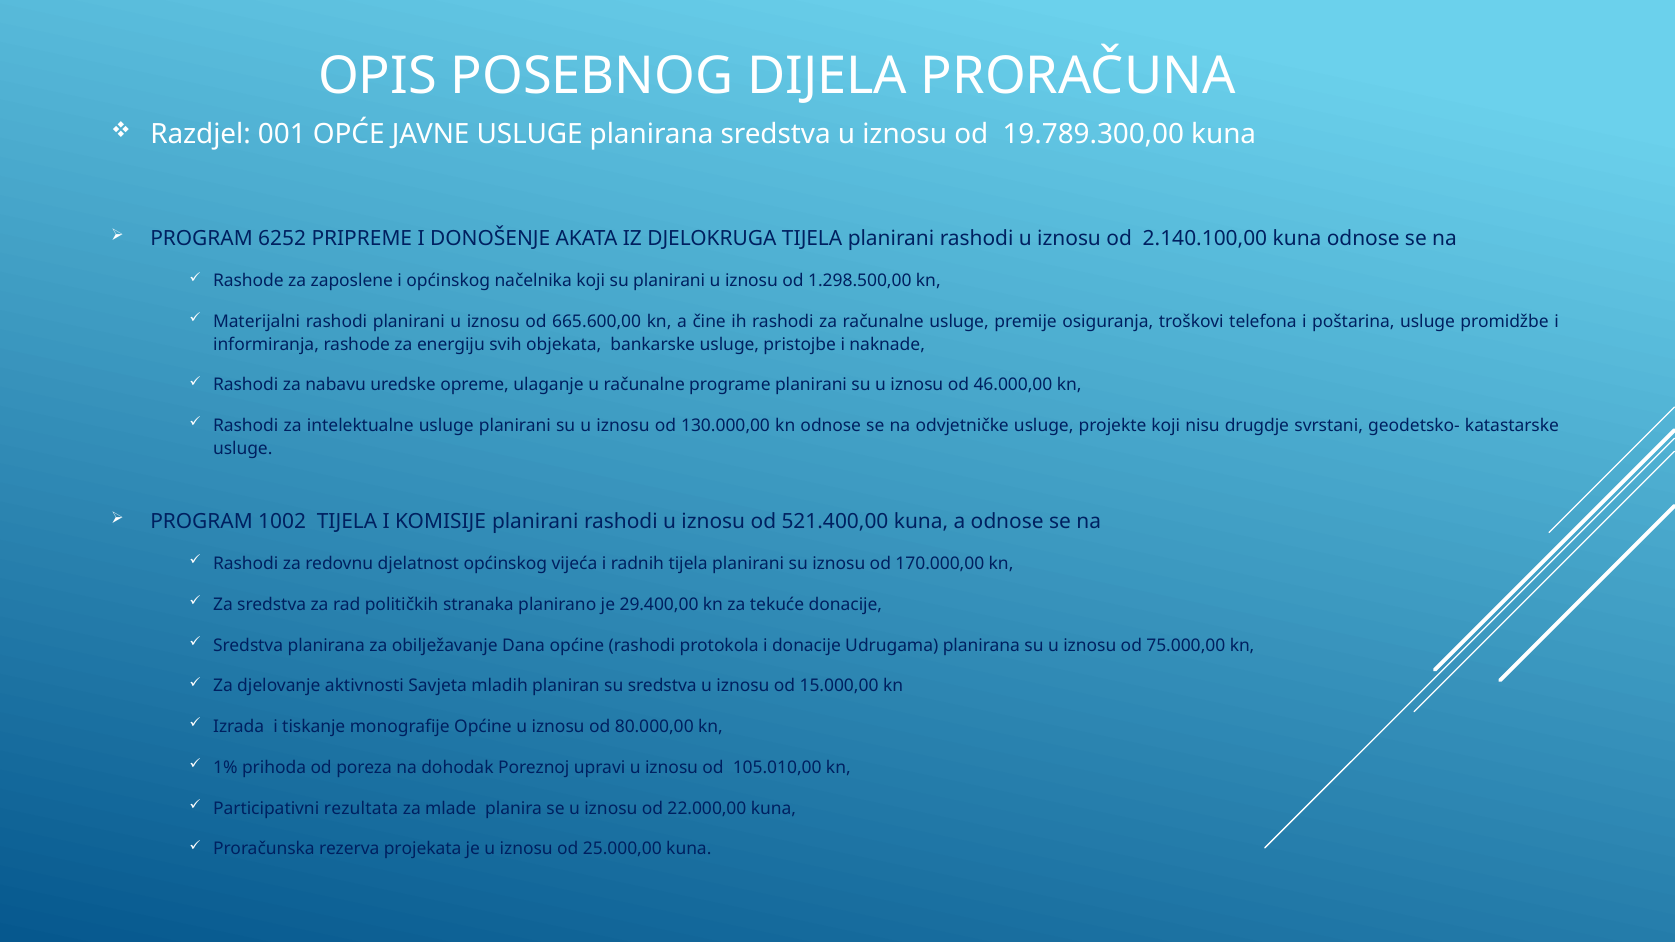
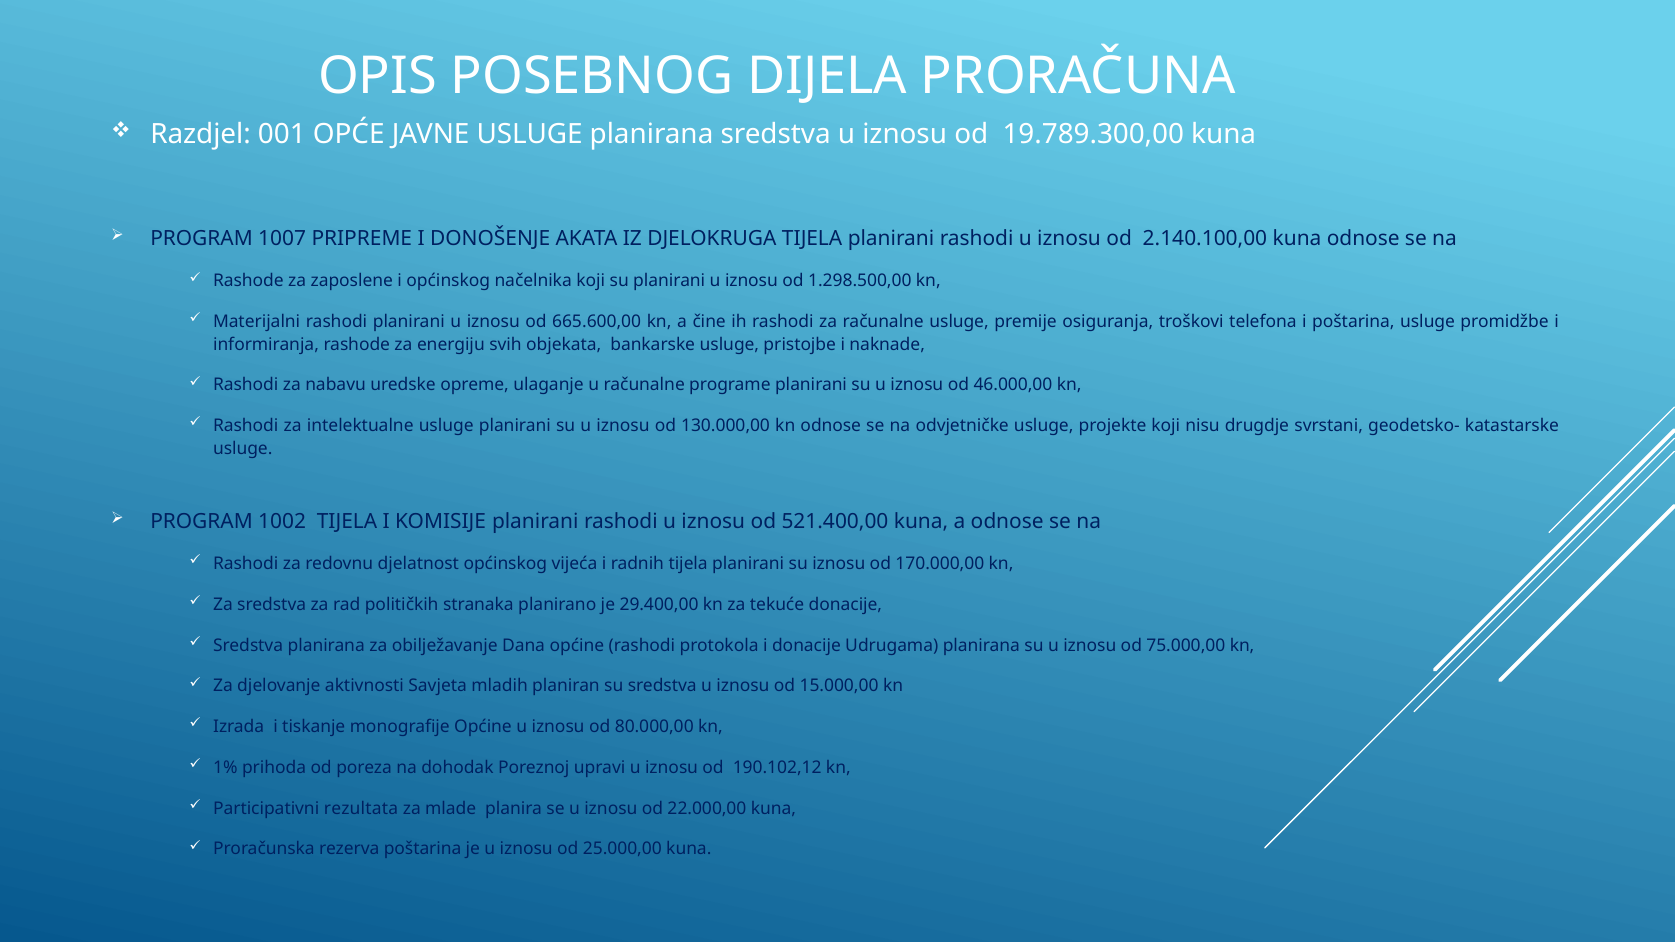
6252: 6252 -> 1007 (282, 238)
105.010,00: 105.010,00 -> 190.102,12 (777, 768)
rezerva projekata: projekata -> poštarina (423, 849)
